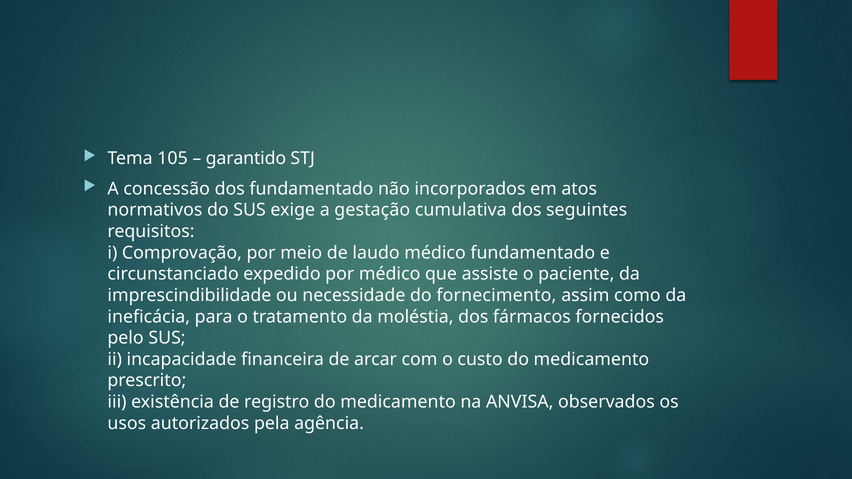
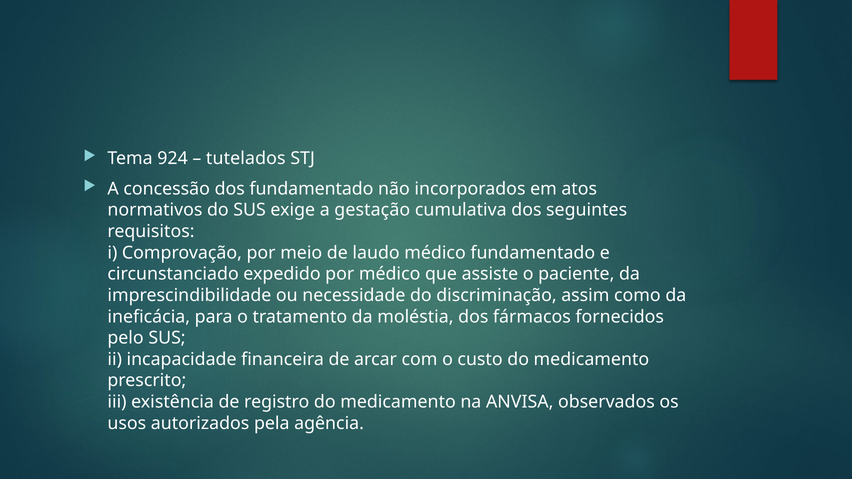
105: 105 -> 924 (173, 159)
garantido: garantido -> tutelados (246, 159)
fornecimento: fornecimento -> discriminação (496, 295)
